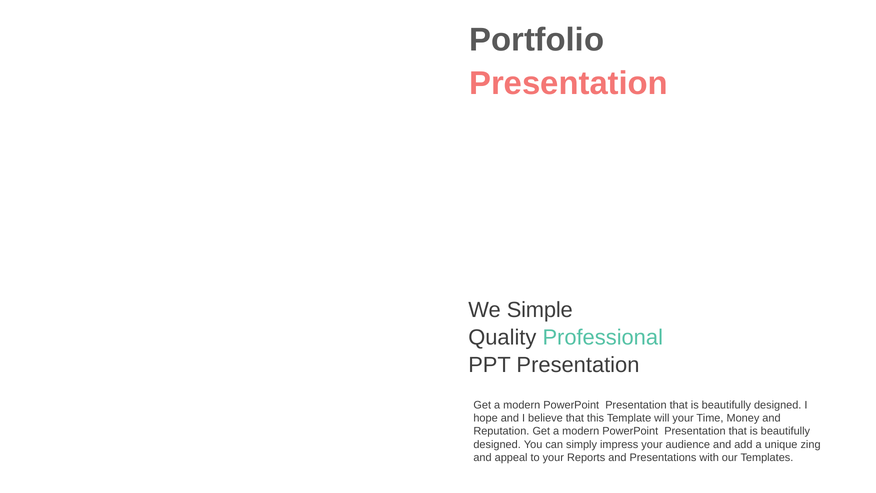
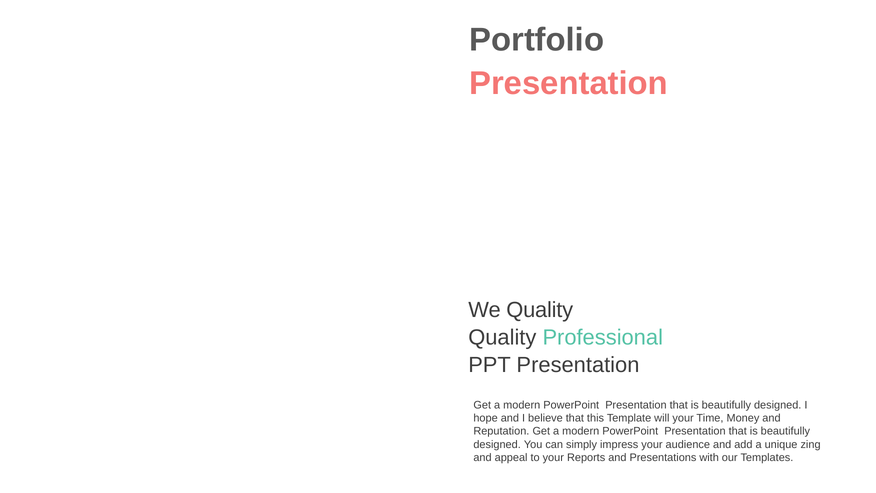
We Simple: Simple -> Quality (540, 310)
